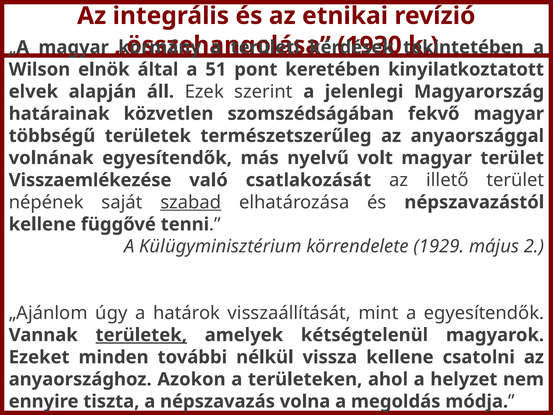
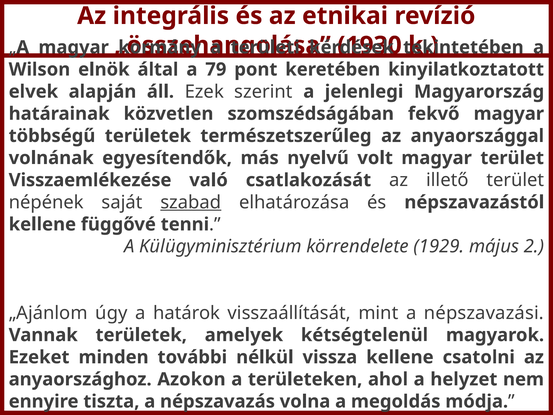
51: 51 -> 79 (216, 69)
a egyesítendők: egyesítendők -> népszavazási (484, 313)
területek underline: present -> none (141, 335)
